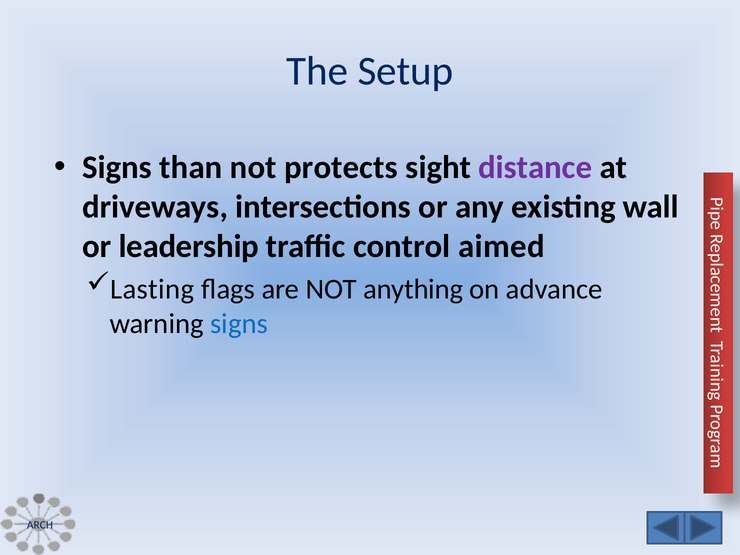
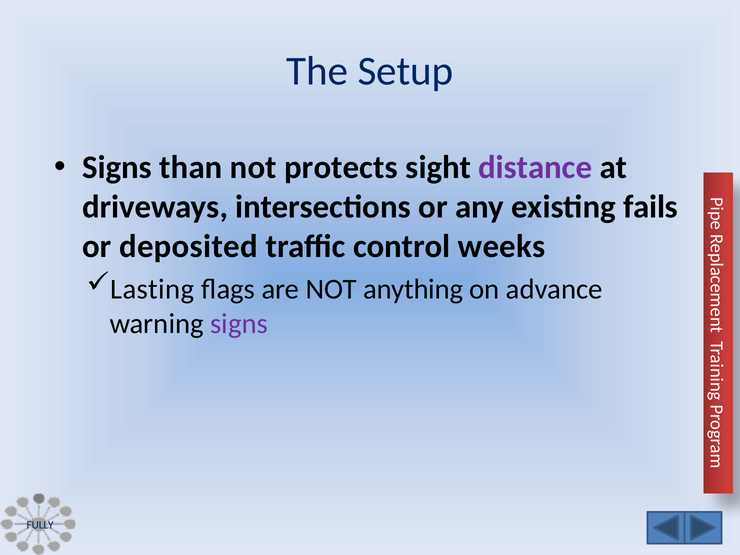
wall: wall -> fails (651, 207)
leadership: leadership -> deposited (188, 247)
aimed: aimed -> weeks (502, 247)
signs colour: blue -> purple (239, 324)
ARCH: ARCH -> FULLY (40, 525)
